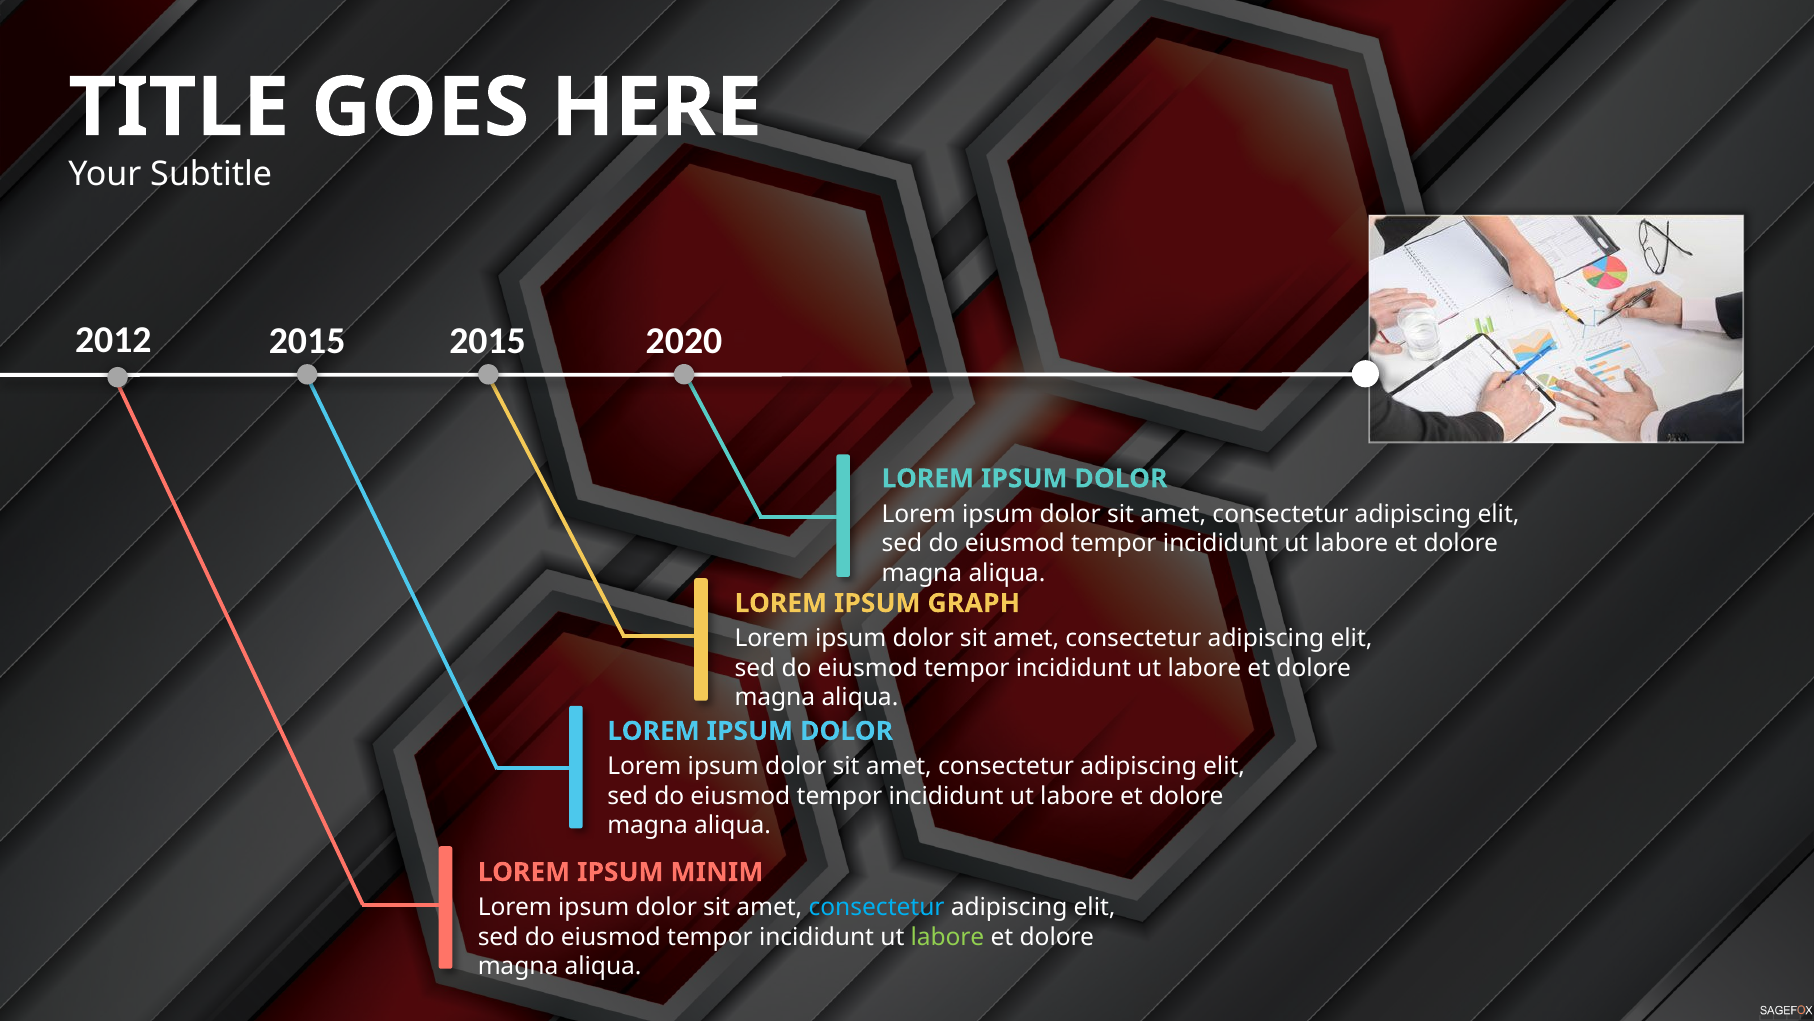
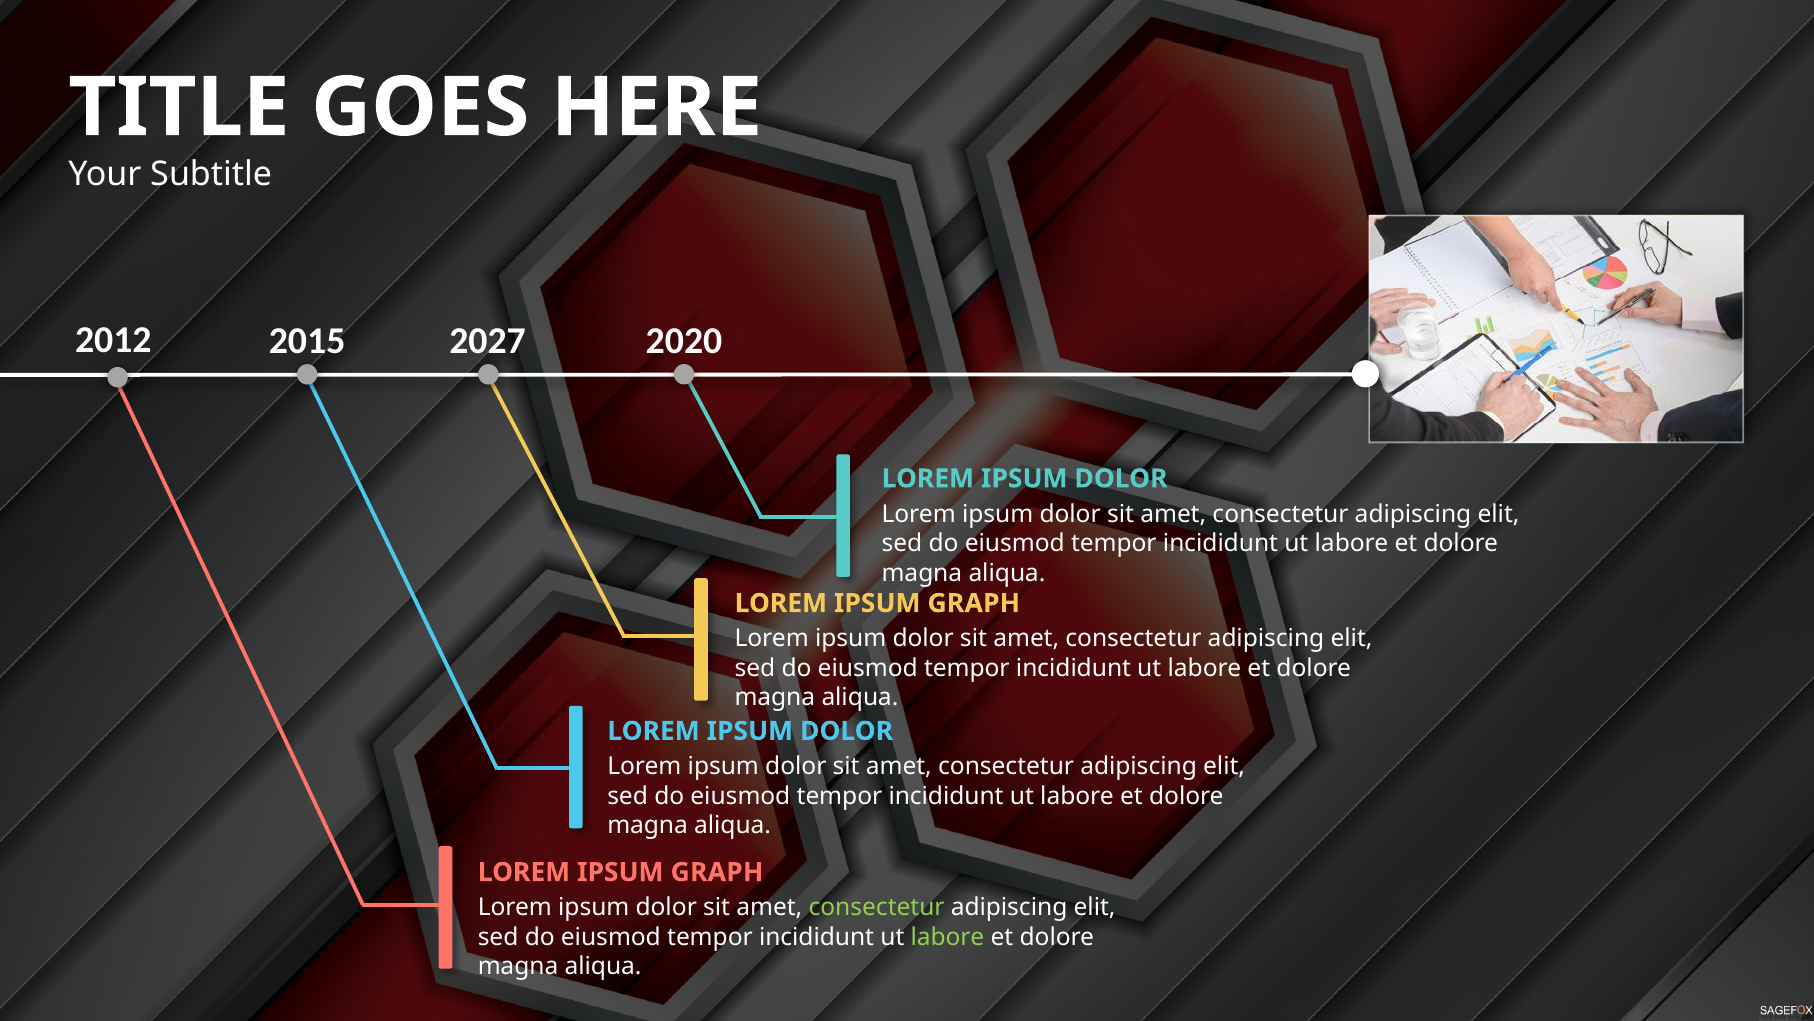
2015 2015: 2015 -> 2027 (488, 341)
MINIM: MINIM -> GRAPH (717, 872)
consectetur colour: light blue -> light green (877, 907)
